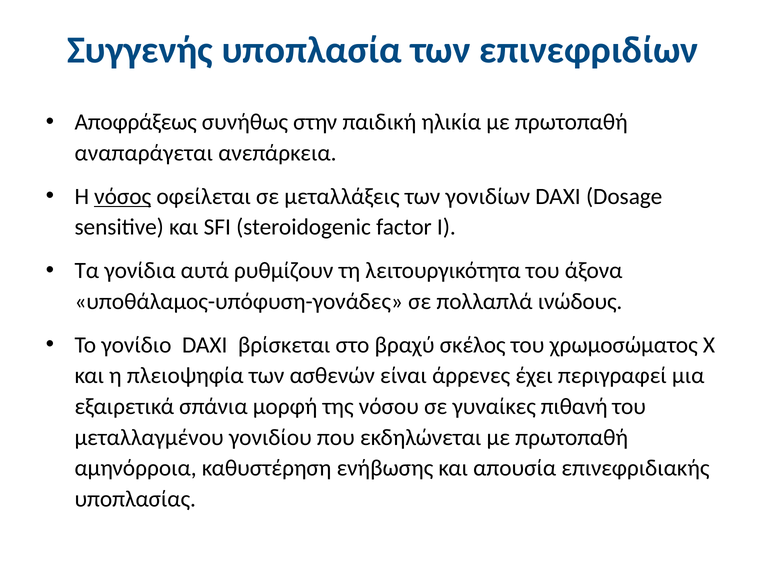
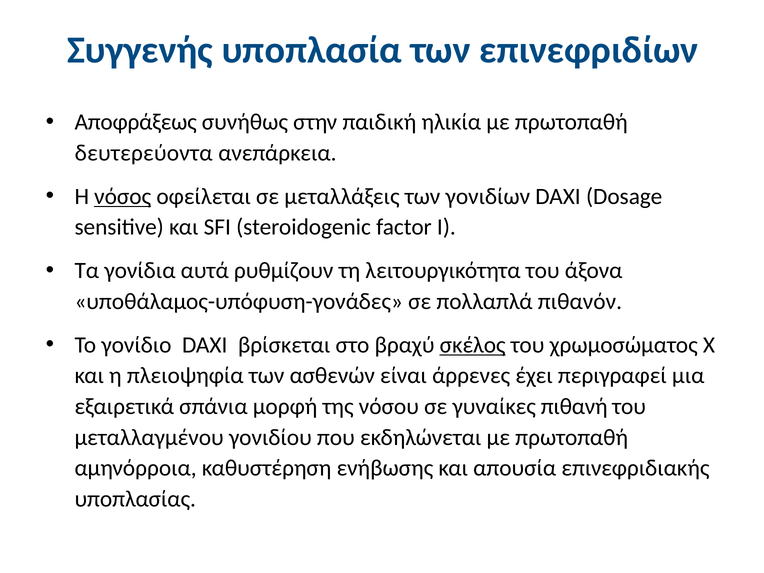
αναπαράγεται: αναπαράγεται -> δευτερεύοντα (144, 153)
ινώδους: ινώδους -> πιθανόν (580, 302)
σκέλος underline: none -> present (473, 345)
